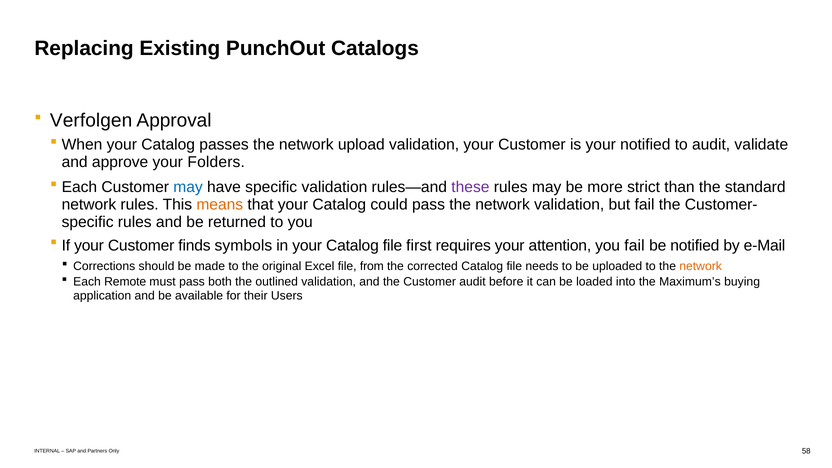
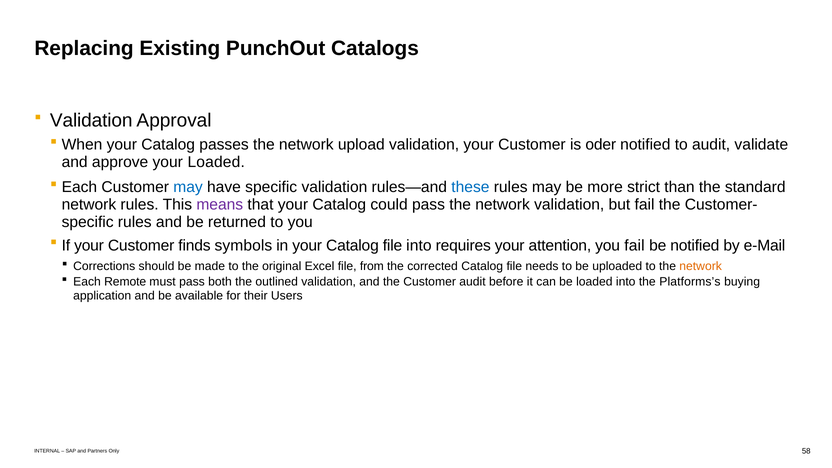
Verfolgen: Verfolgen -> Validation (91, 120)
is your: your -> oder (601, 145)
your Folders: Folders -> Loaded (216, 162)
these colour: purple -> blue (470, 187)
means colour: orange -> purple (220, 205)
file first: first -> into (419, 245)
Maximum’s: Maximum’s -> Platforms’s (690, 282)
